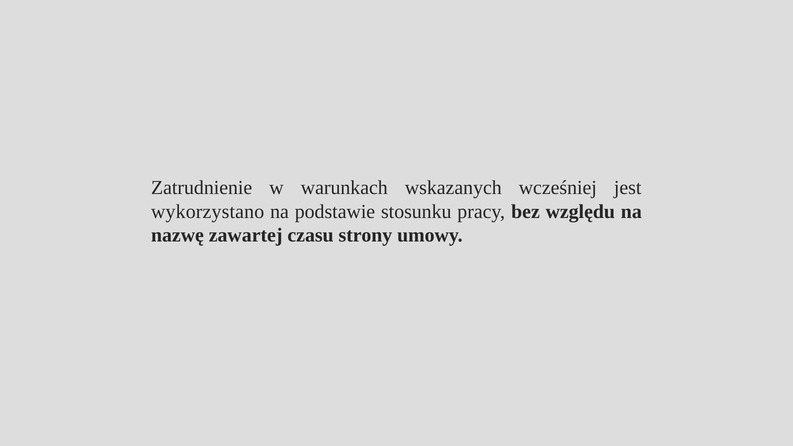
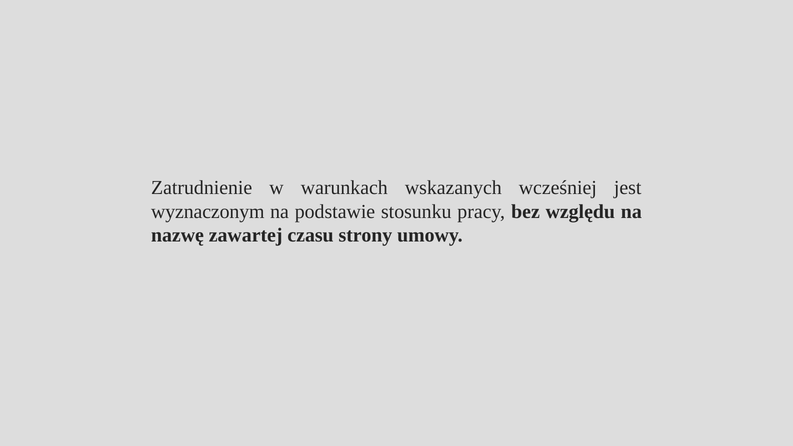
wykorzystano: wykorzystano -> wyznaczonym (208, 212)
